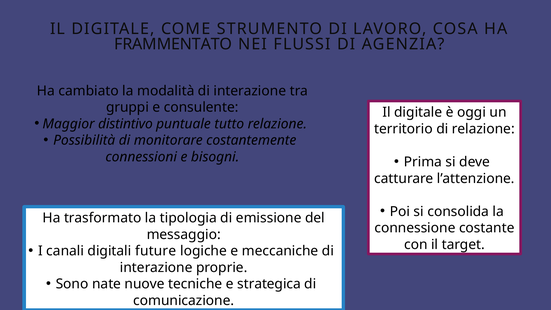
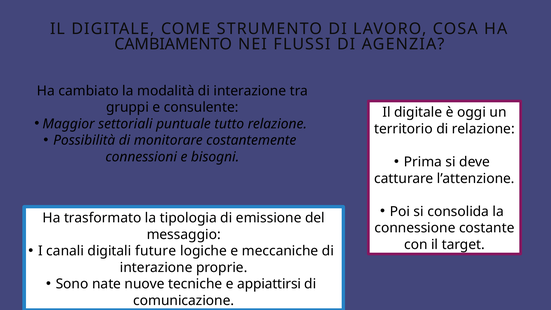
FRAMMENTATO: FRAMMENTATO -> CAMBIAMENTO (173, 44)
distintivo: distintivo -> settoriali (125, 124)
strategica: strategica -> appiattirsi (269, 284)
